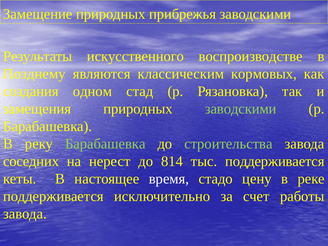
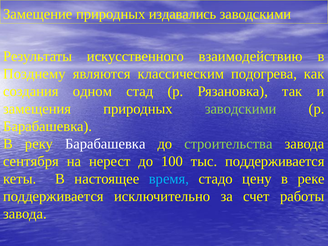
прибрежья: прибрежья -> издавались (183, 14)
воспроизводстве: воспроизводстве -> взаимодействию (251, 56)
кормовых: кормовых -> подогрева (264, 74)
Барабашевка colour: light green -> white (105, 144)
соседних: соседних -> сентября (31, 161)
814: 814 -> 100 (172, 161)
время colour: white -> light blue (169, 179)
